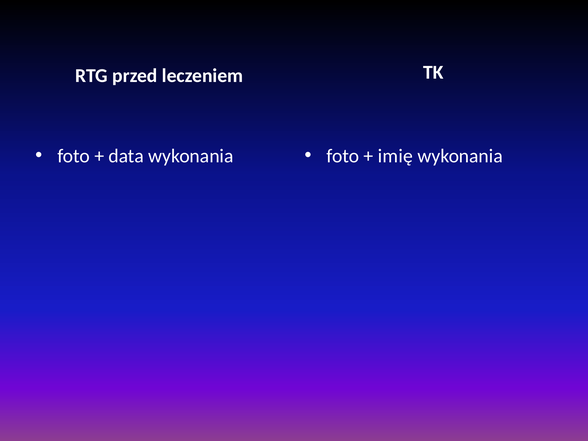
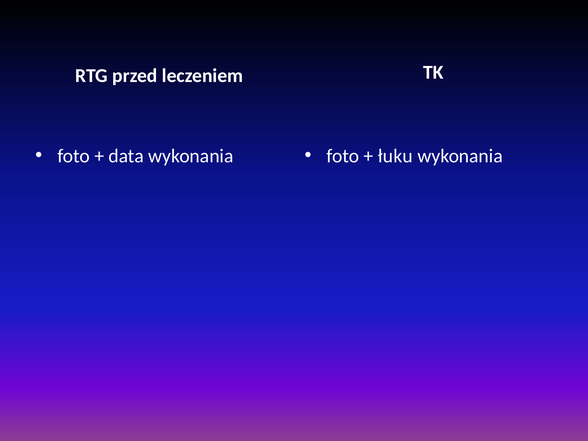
imię: imię -> łuku (395, 156)
